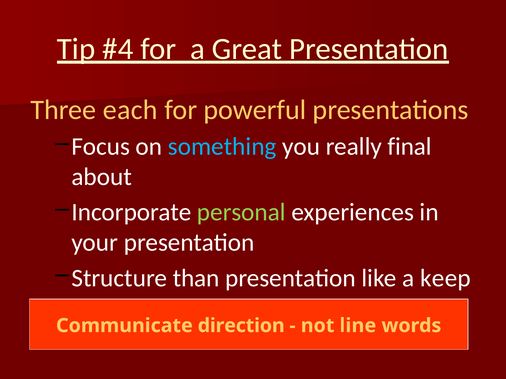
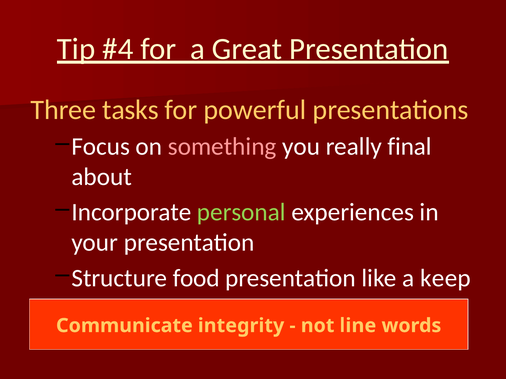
each: each -> tasks (130, 110)
something colour: light blue -> pink (222, 147)
than: than -> food (196, 278)
direction: direction -> integrity (241, 326)
